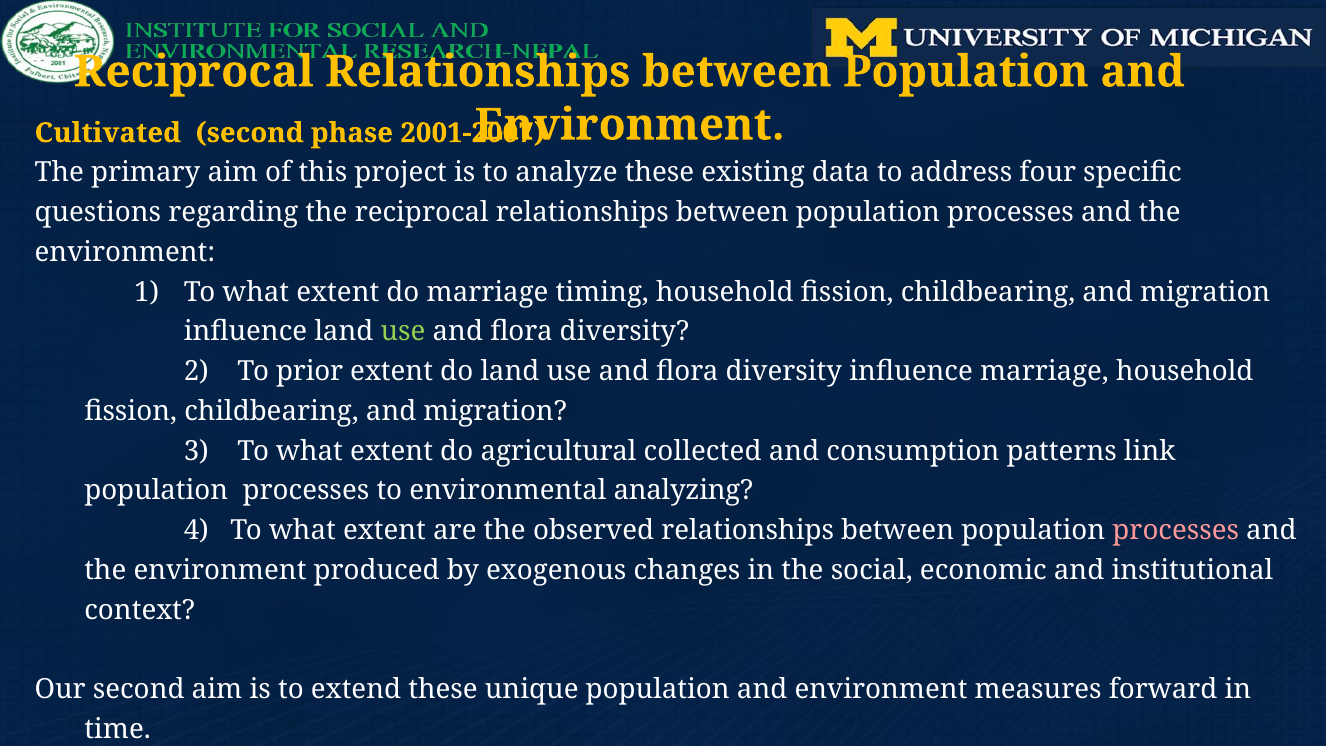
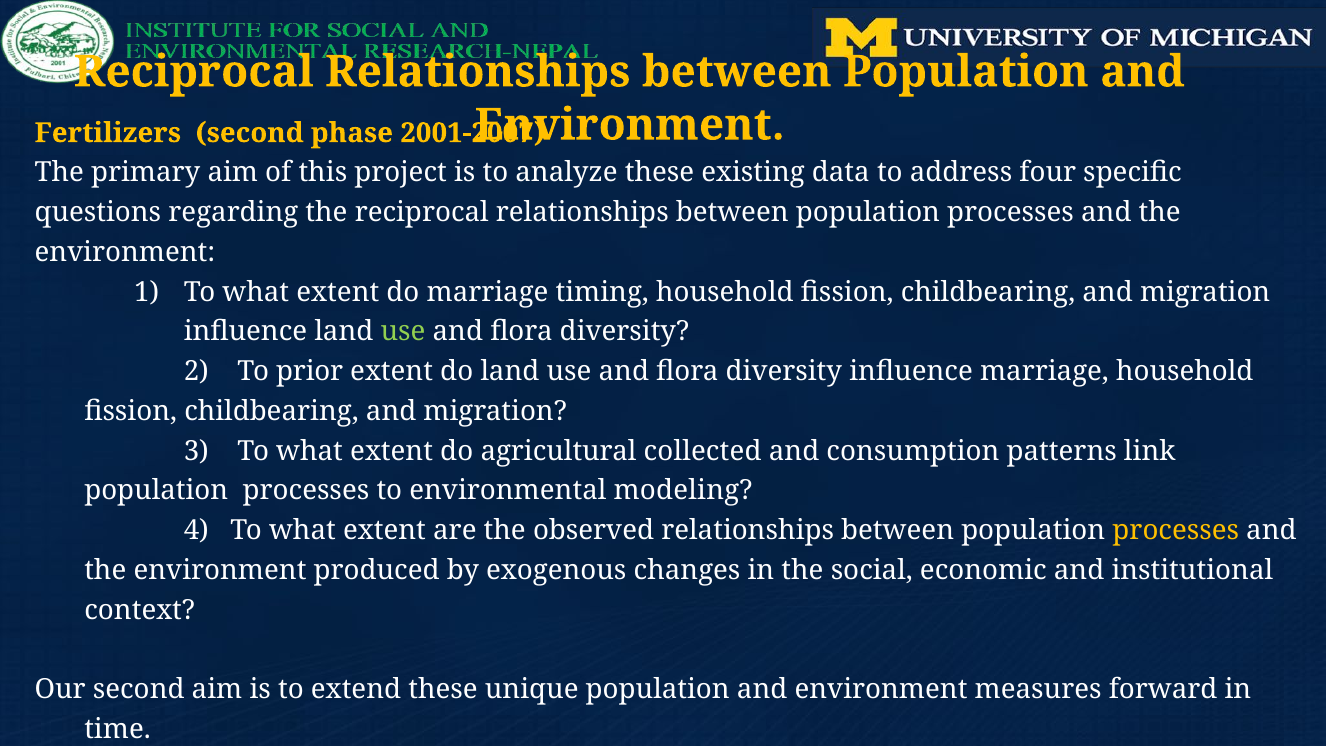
Cultivated: Cultivated -> Fertilizers (108, 133)
analyzing: analyzing -> modeling (683, 491)
processes colour: pink -> yellow (1176, 531)
